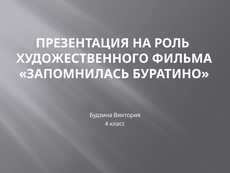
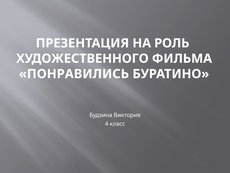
ЗАПОМНИЛАСЬ: ЗАПОМНИЛАСЬ -> ПОНРАВИЛИСЬ (74, 74)
